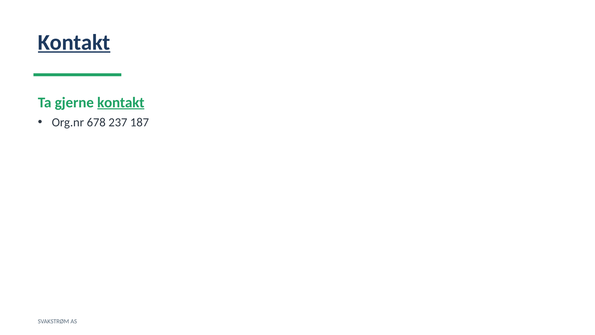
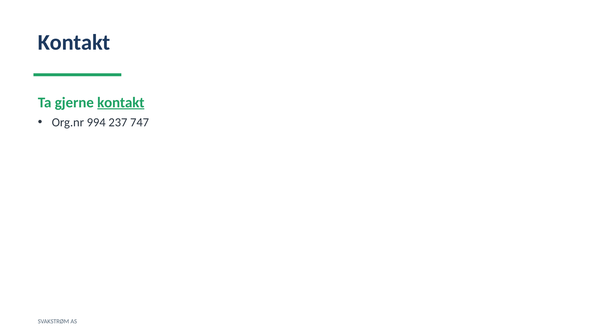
Kontakt underline: present -> none (74, 42)
678: 678 -> 994 (96, 122)
187: 187 -> 747 (140, 122)
